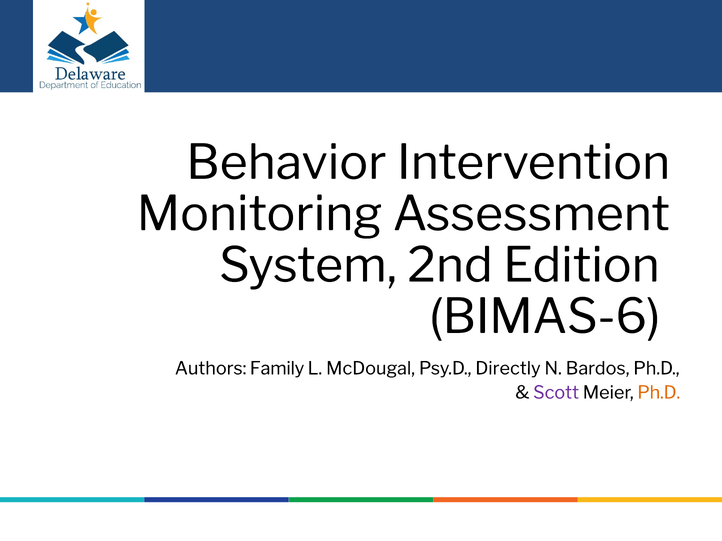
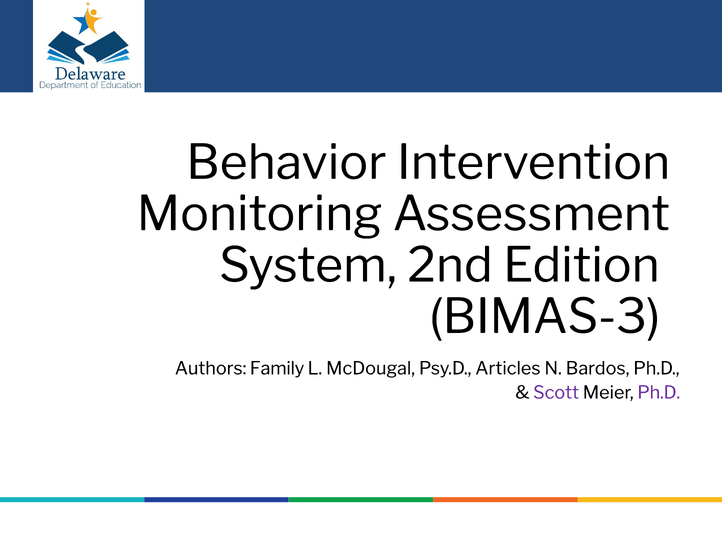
BIMAS-6: BIMAS-6 -> BIMAS-3 (545, 317)
Directly: Directly -> Articles (508, 369)
Ph.D colour: orange -> purple (659, 393)
